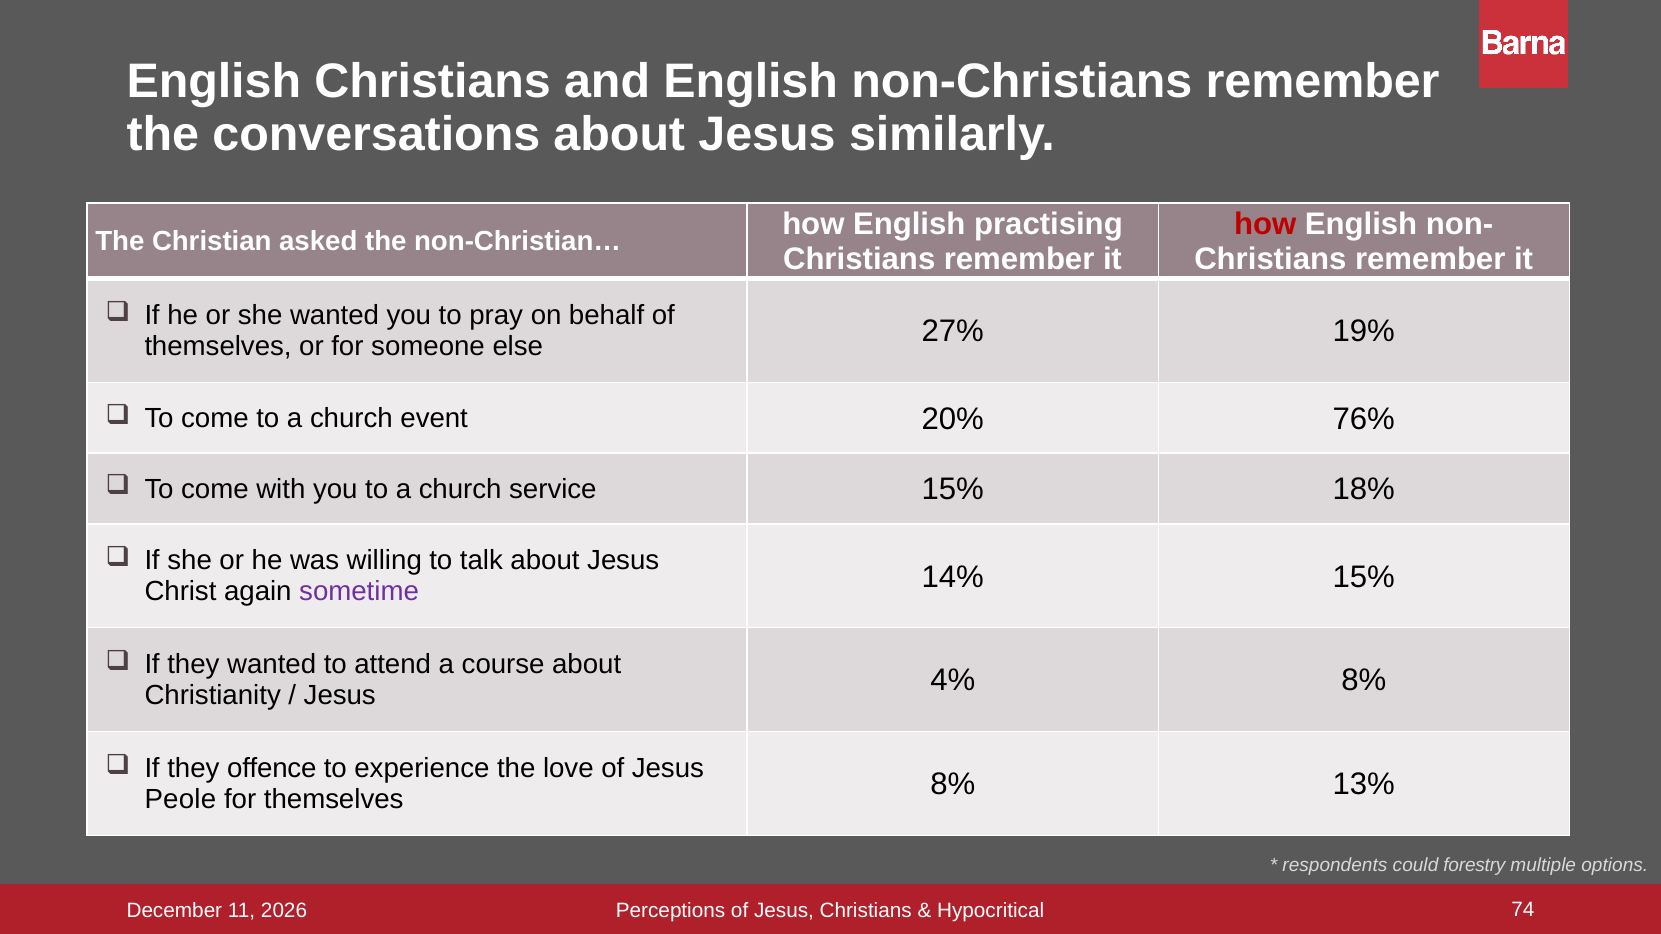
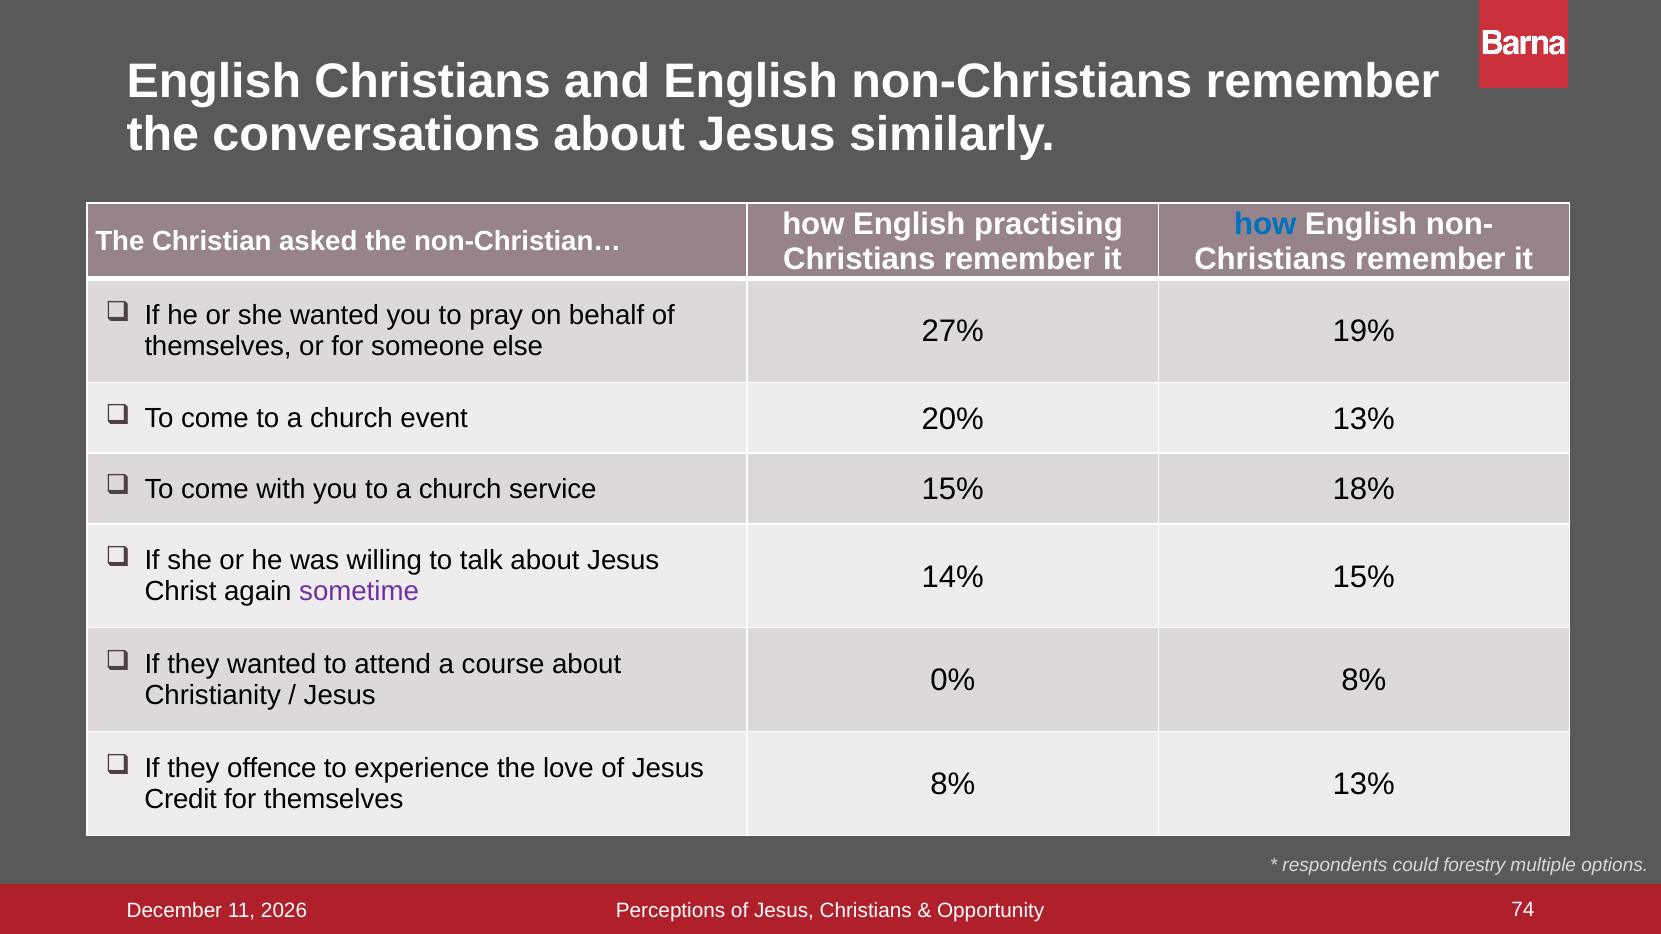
how colour: red -> blue (1265, 224)
20% 76%: 76% -> 13% (1364, 419)
4%: 4% -> 0% (953, 681)
Peole: Peole -> Credit (181, 799)
Hypocritical: Hypocritical -> Opportunity (991, 911)
